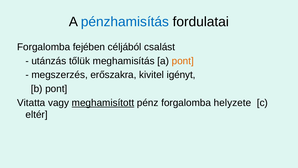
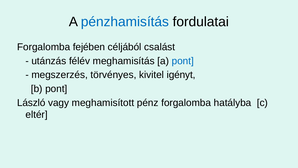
tőlük: tőlük -> félév (79, 61)
pont colour: orange -> blue (183, 61)
erőszakra: erőszakra -> törvényes (113, 75)
Vitatta: Vitatta -> László (31, 103)
meghamisított underline: present -> none (103, 103)
helyzete: helyzete -> hatályba (233, 103)
